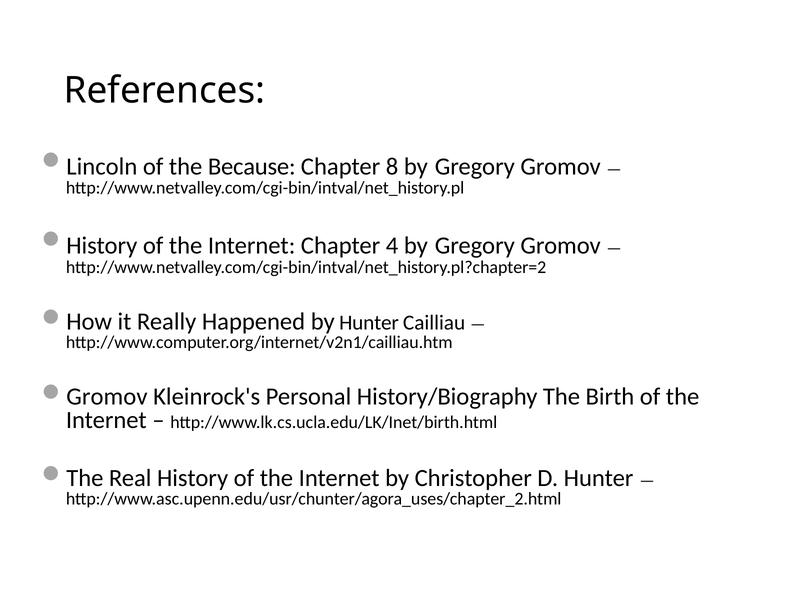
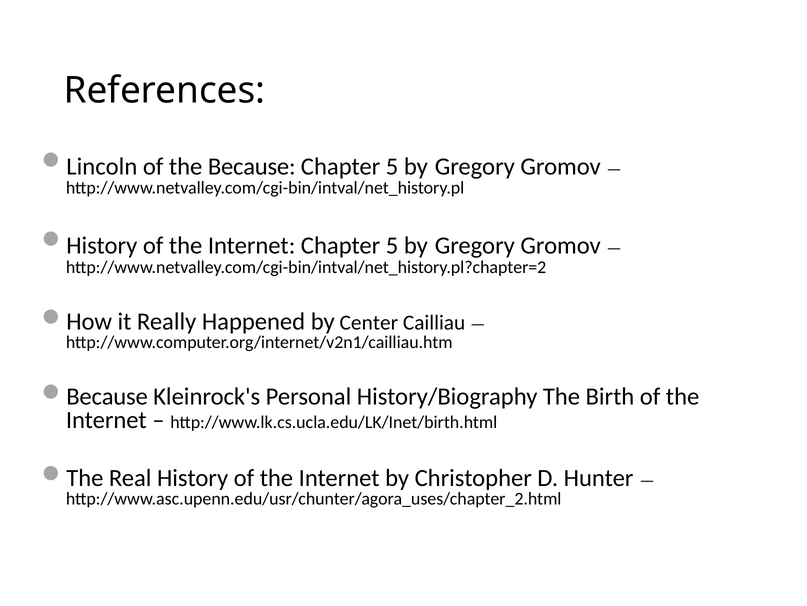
8: 8 -> 5 (392, 166)
Internet Chapter 4: 4 -> 5 (392, 245)
by Hunter: Hunter -> Center (369, 322)
Gromov: Gromov -> Because (107, 396)
